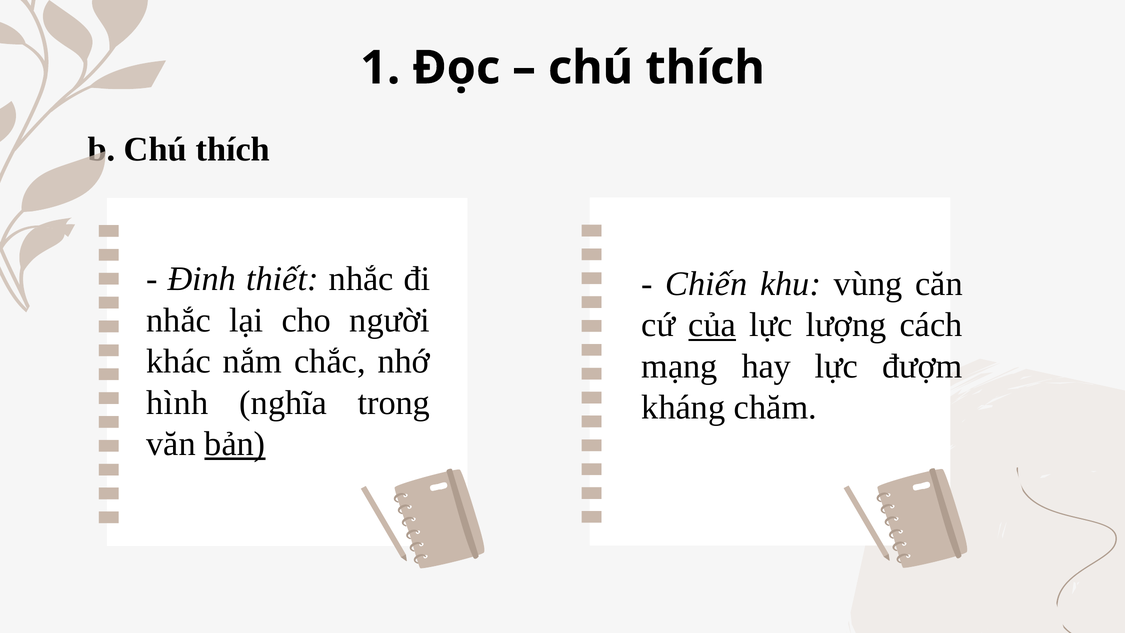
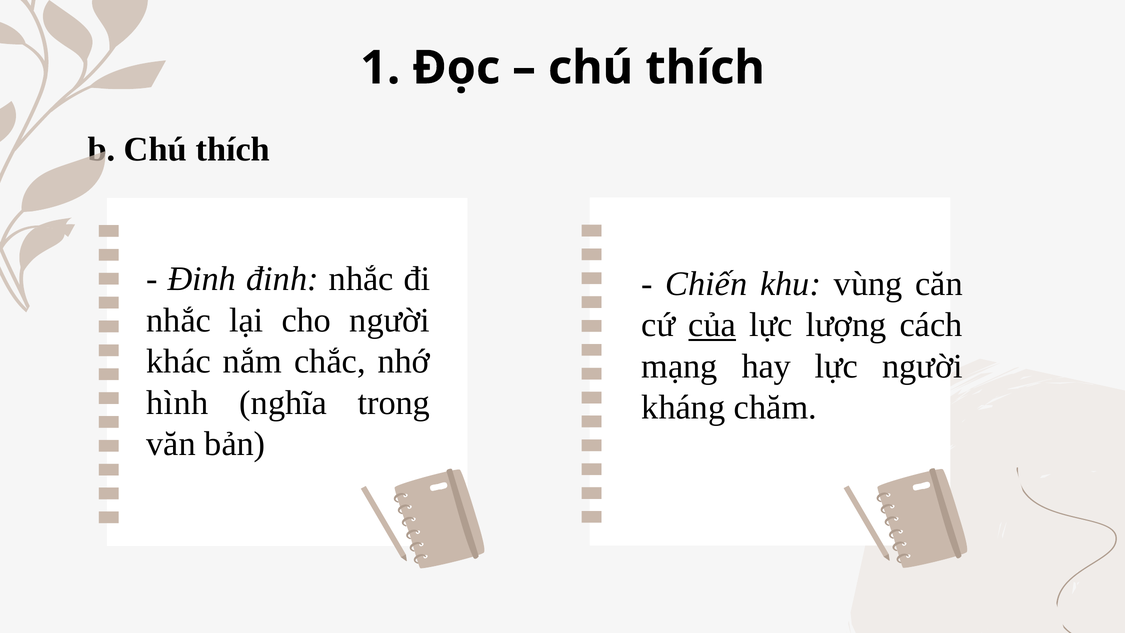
thiết: thiết -> đinh (282, 279)
lực đượm: đượm -> người (922, 366)
bản underline: present -> none (235, 444)
